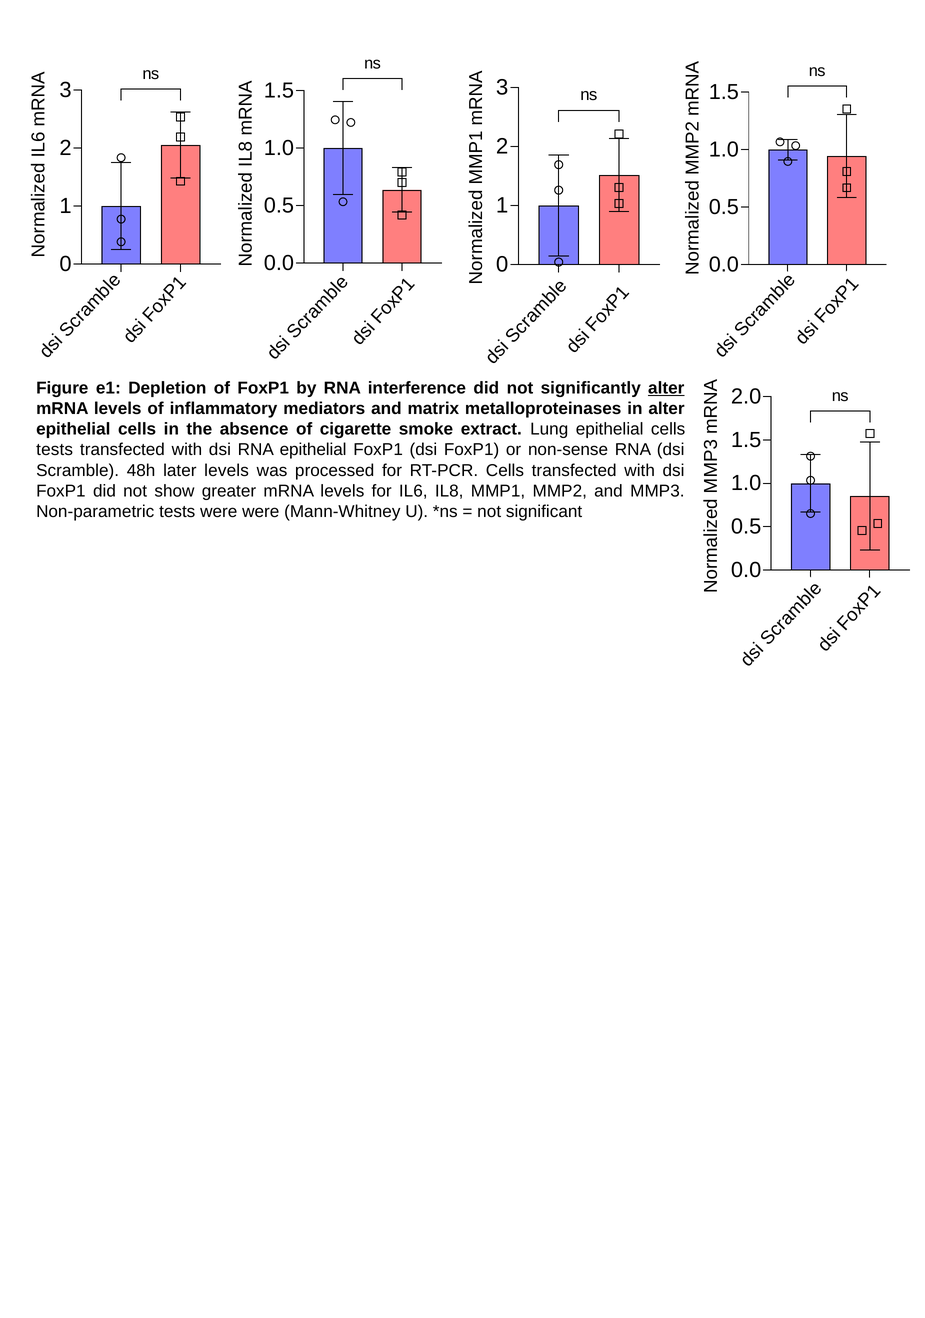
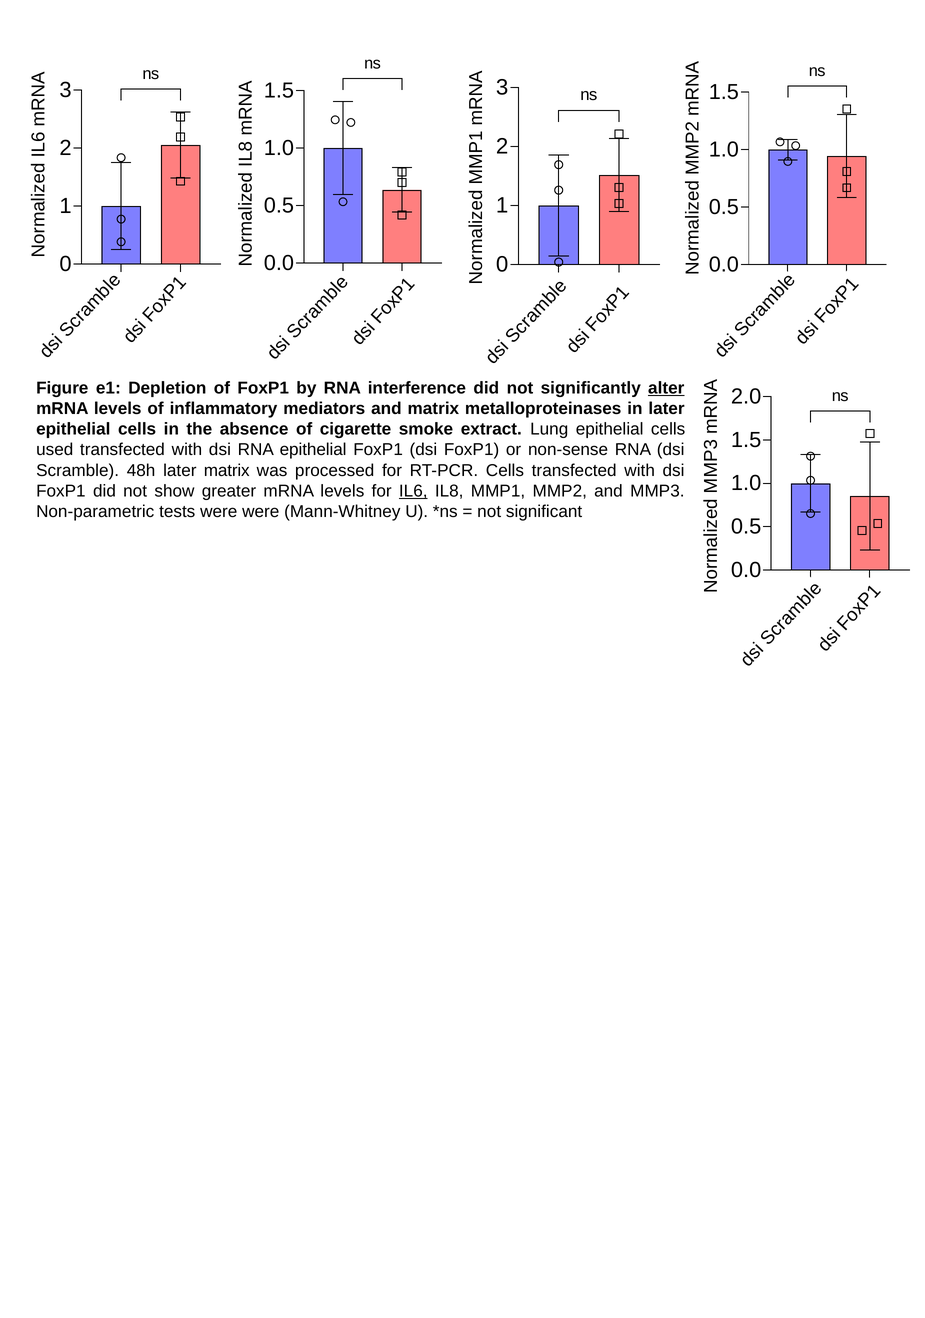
in alter: alter -> later (666, 408)
tests: tests -> used (55, 450)
later levels: levels -> matrix (227, 470)
IL6 underline: none -> present (413, 491)
